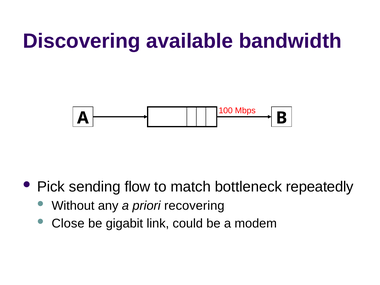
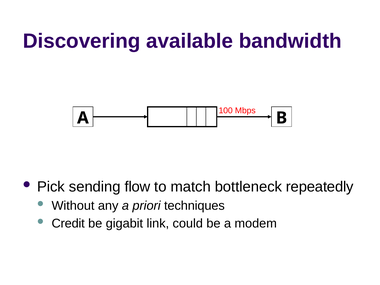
recovering: recovering -> techniques (194, 206)
Close: Close -> Credit (68, 223)
